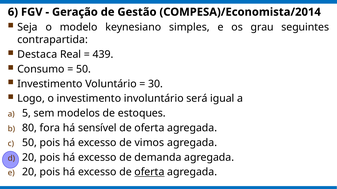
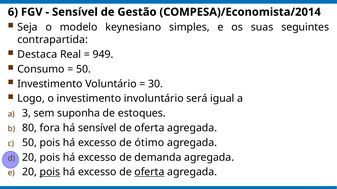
Geração: Geração -> Sensível (75, 12)
grau: grau -> suas (262, 27)
439: 439 -> 949 (103, 55)
5: 5 -> 3 (26, 114)
modelos: modelos -> suponha (79, 114)
vimos: vimos -> ótimo (149, 143)
pois underline: none -> present (50, 173)
